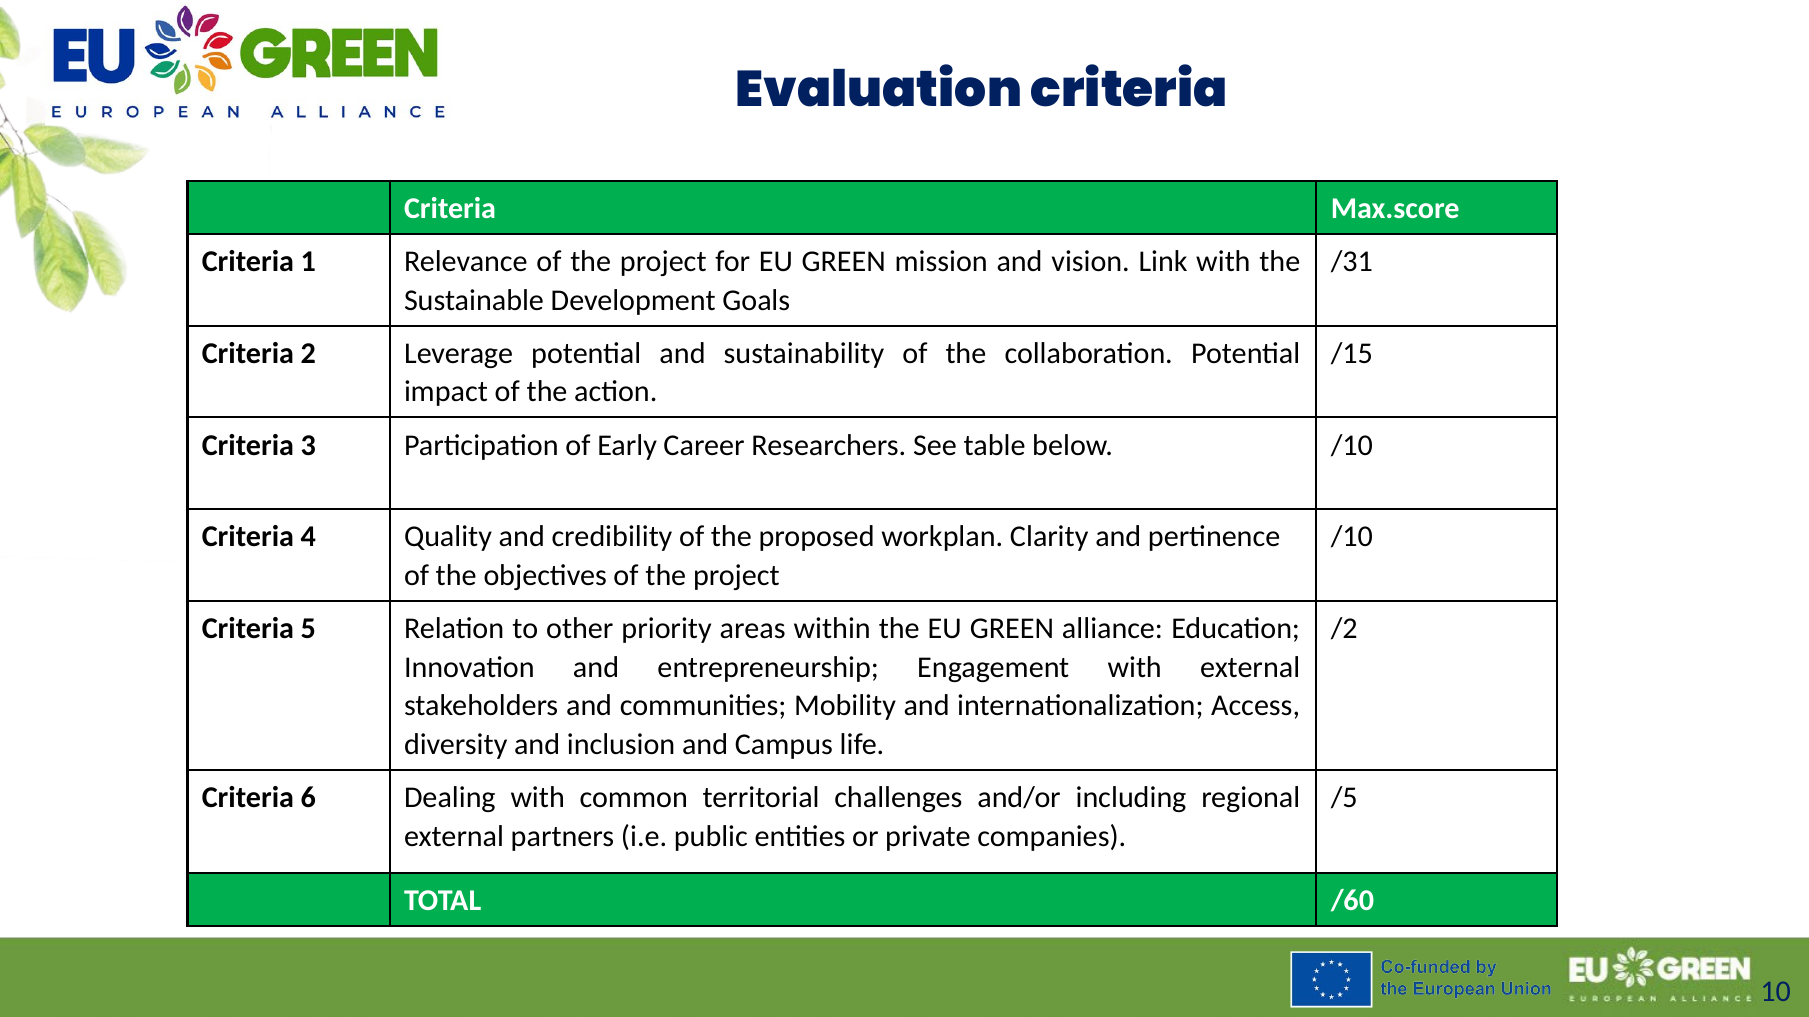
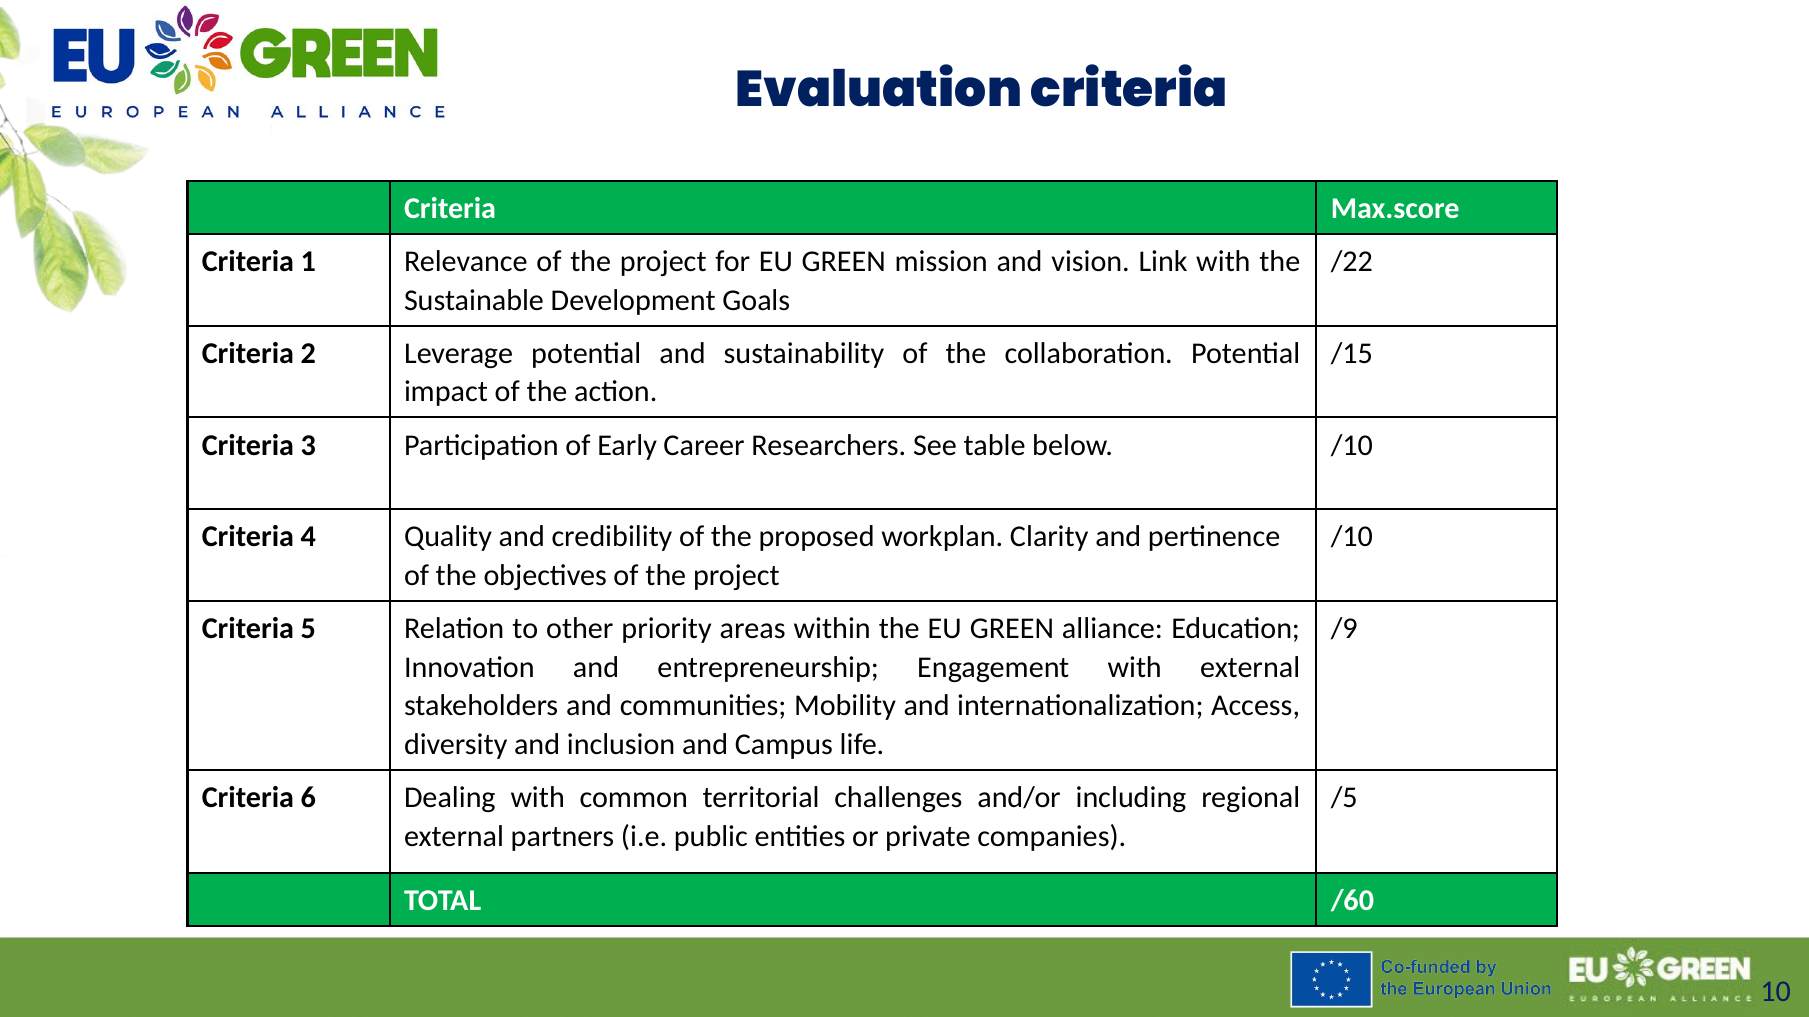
/31: /31 -> /22 (1352, 262)
/2: /2 -> /9 (1344, 629)
